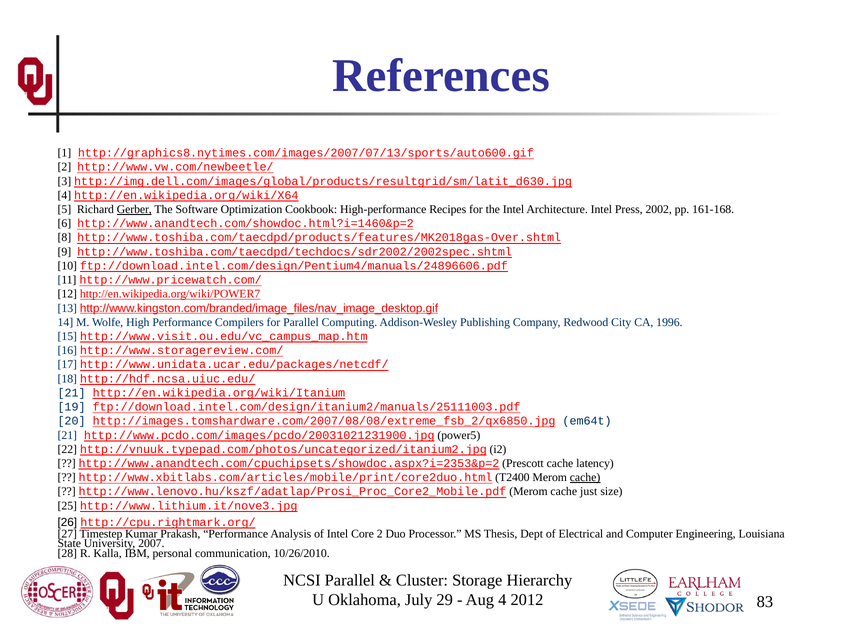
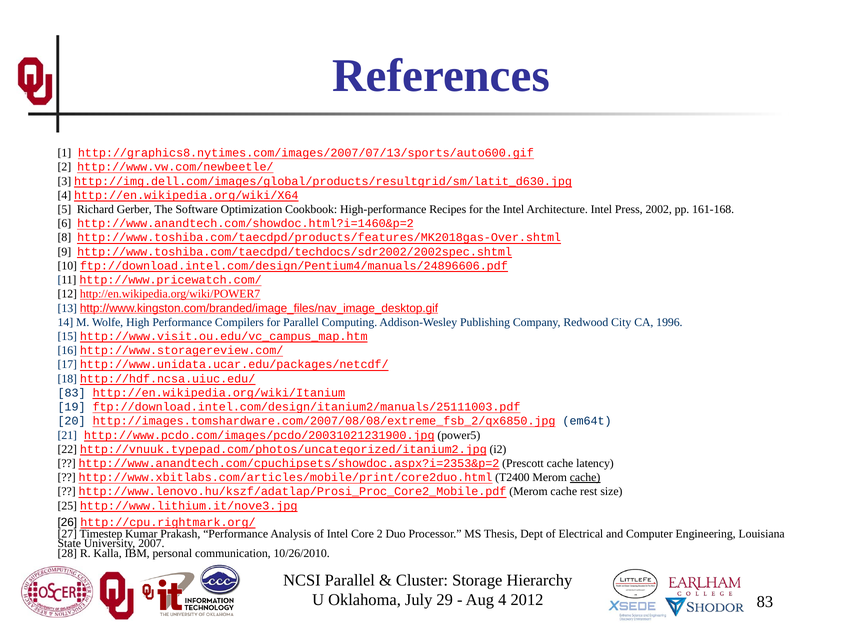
Gerber underline: present -> none (134, 209)
21: 21 -> 83 (72, 393)
just: just -> rest (589, 491)
